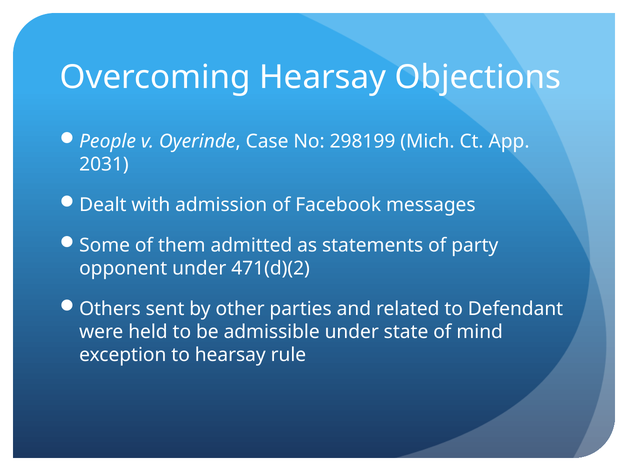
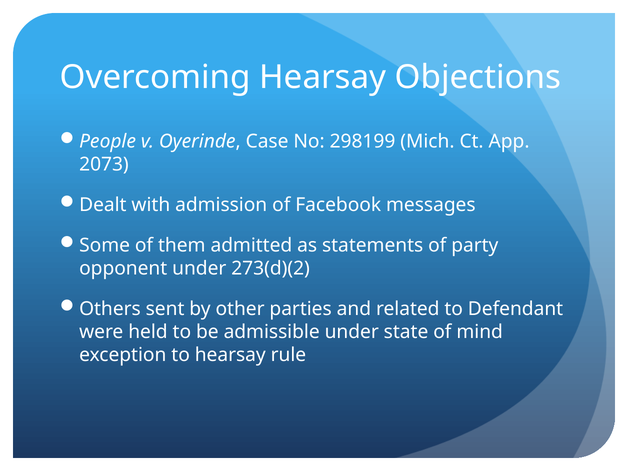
2031: 2031 -> 2073 (104, 165)
471(d)(2: 471(d)(2 -> 273(d)(2 (271, 269)
